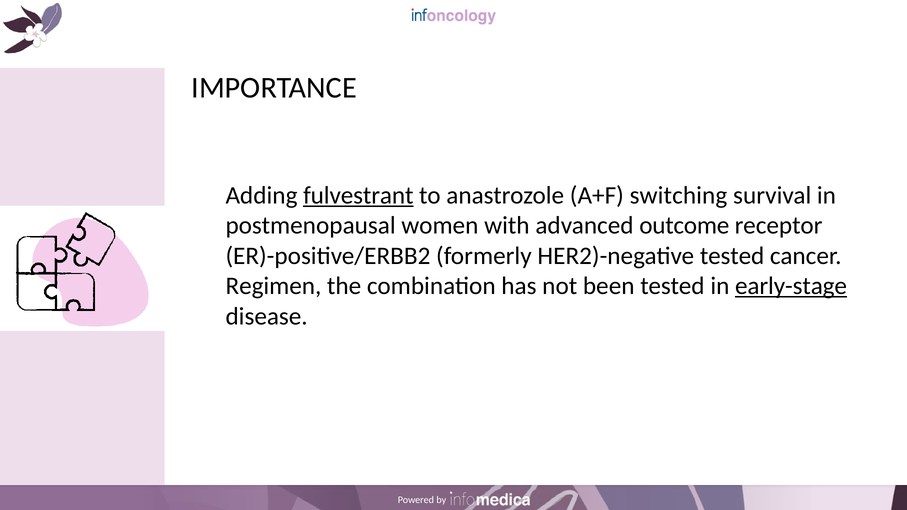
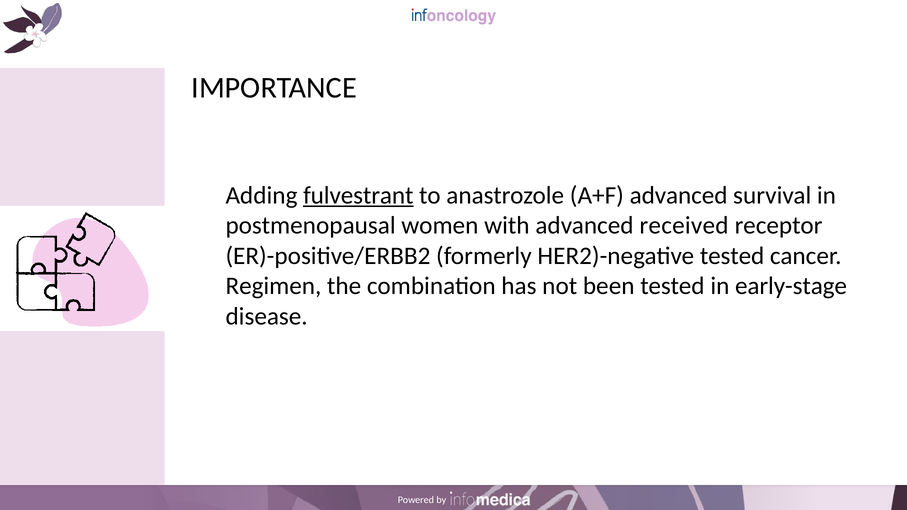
A+F switching: switching -> advanced (679, 195)
outcome: outcome -> received (684, 226)
early-stage underline: present -> none (791, 286)
